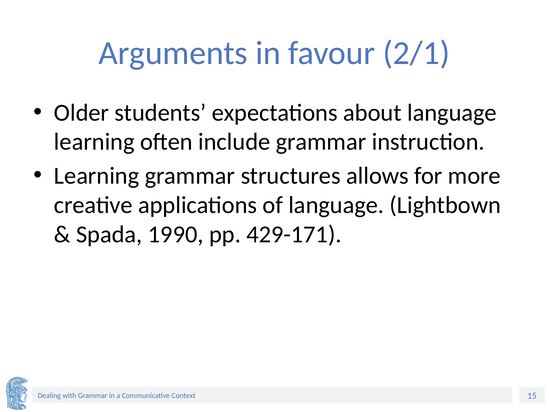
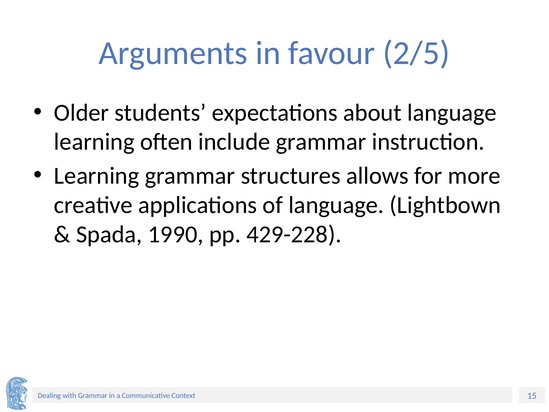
2/1: 2/1 -> 2/5 (416, 53)
429-171: 429-171 -> 429-228 (294, 234)
